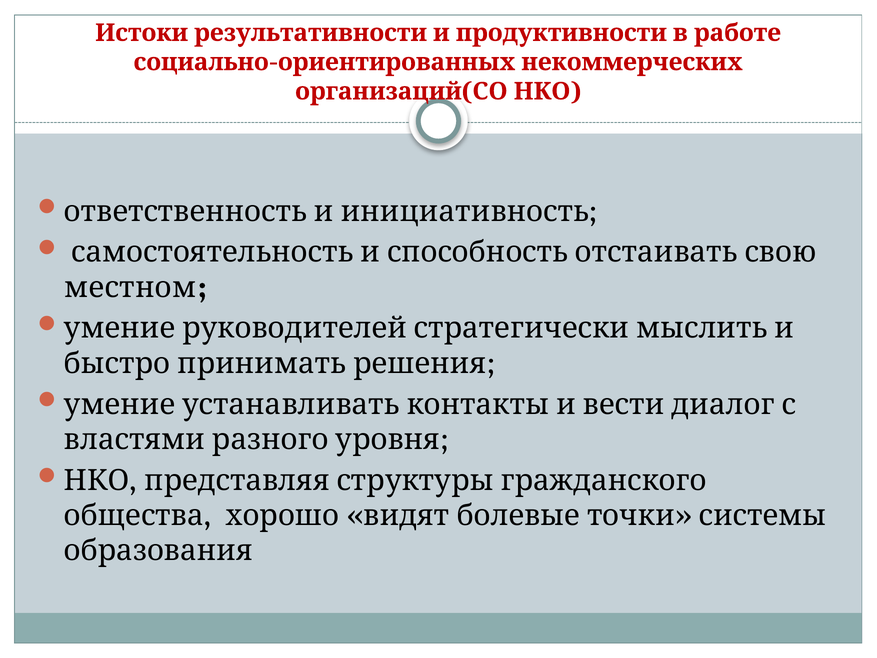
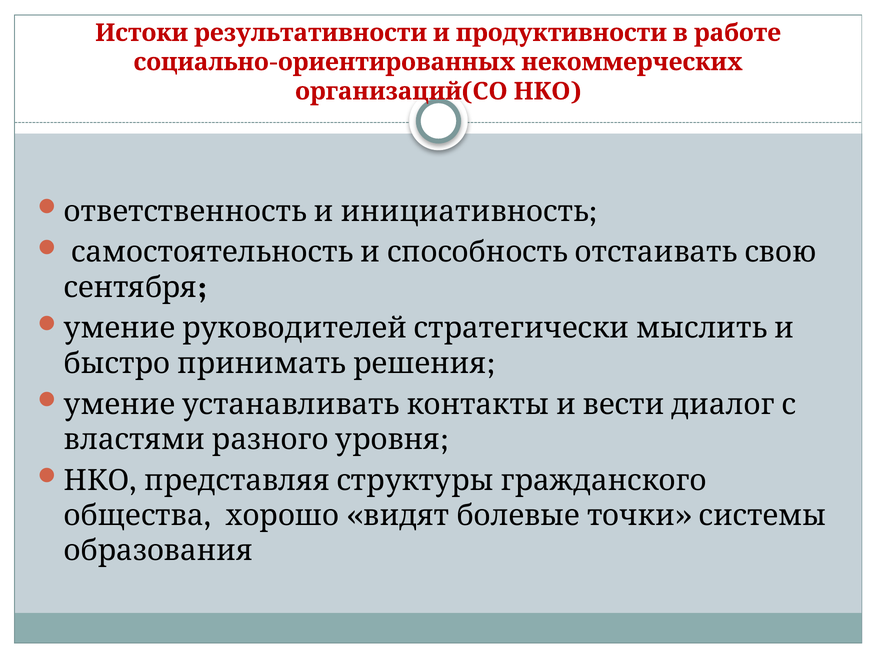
местном: местном -> сентября (130, 287)
